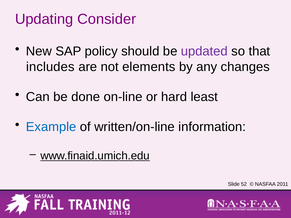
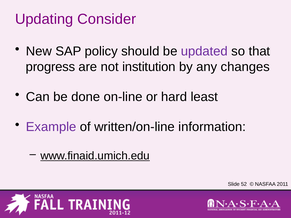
includes: includes -> progress (50, 67)
elements: elements -> institution (149, 67)
Example colour: blue -> purple (51, 127)
